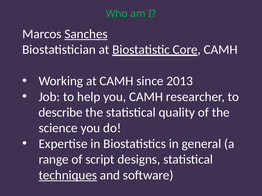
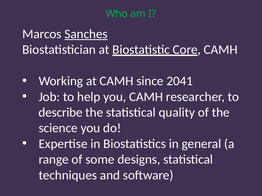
2013: 2013 -> 2041 (180, 81)
script: script -> some (100, 160)
techniques underline: present -> none (68, 176)
